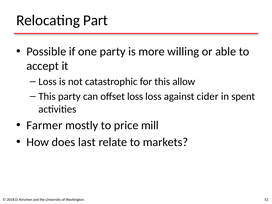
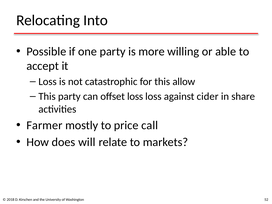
Part: Part -> Into (96, 20)
spent: spent -> share (243, 96)
mill: mill -> call (150, 125)
last: last -> will (87, 142)
